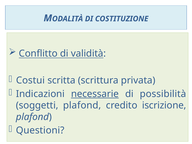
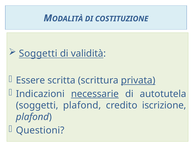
Conflitto: Conflitto -> Soggetti (38, 54)
Costui: Costui -> Essere (30, 80)
privata underline: none -> present (138, 80)
possibilità: possibilità -> autotutela (163, 94)
